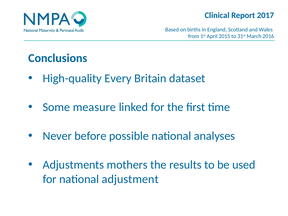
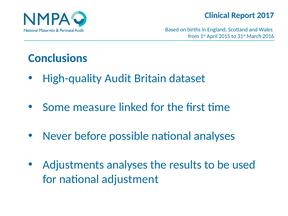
Every: Every -> Audit (118, 78)
Adjustments mothers: mothers -> analyses (127, 165)
